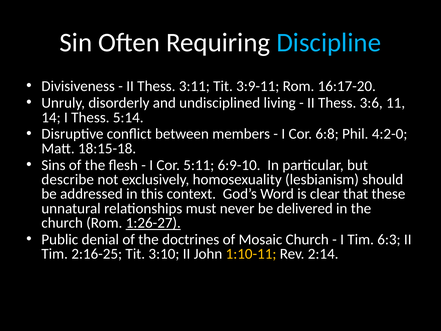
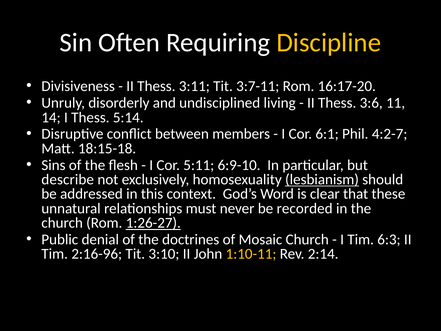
Discipline colour: light blue -> yellow (329, 43)
3:9-11: 3:9-11 -> 3:7-11 (258, 86)
6:8: 6:8 -> 6:1 (327, 134)
4:2-0: 4:2-0 -> 4:2-7 (390, 134)
lesbianism underline: none -> present (322, 179)
delivered: delivered -> recorded (305, 208)
2:16-25: 2:16-25 -> 2:16-96 (97, 254)
